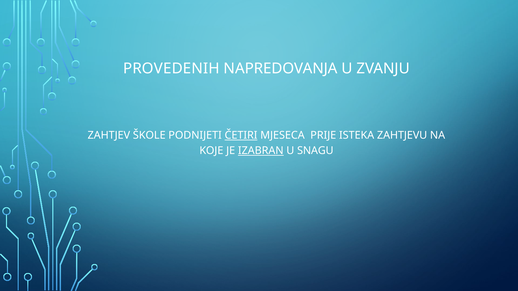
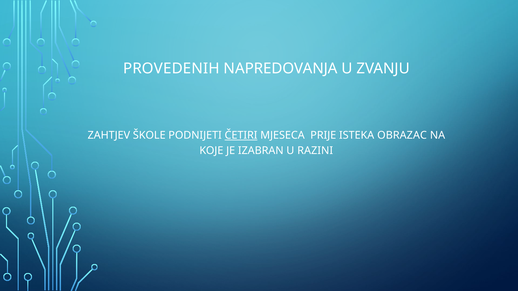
ZAHTJEVU: ZAHTJEVU -> OBRAZAC (402, 135)
IZABRAN underline: present -> none (261, 151)
SNAGU: SNAGU -> RAZINI (315, 151)
